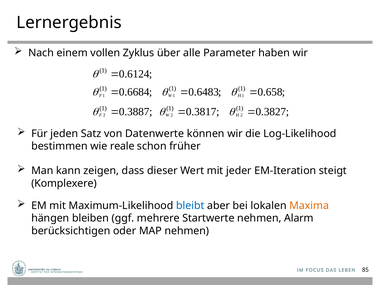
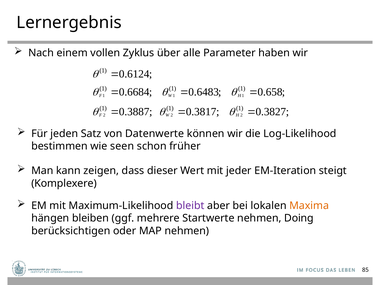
reale: reale -> seen (122, 146)
bleibt colour: blue -> purple (190, 206)
Alarm: Alarm -> Doing (299, 218)
